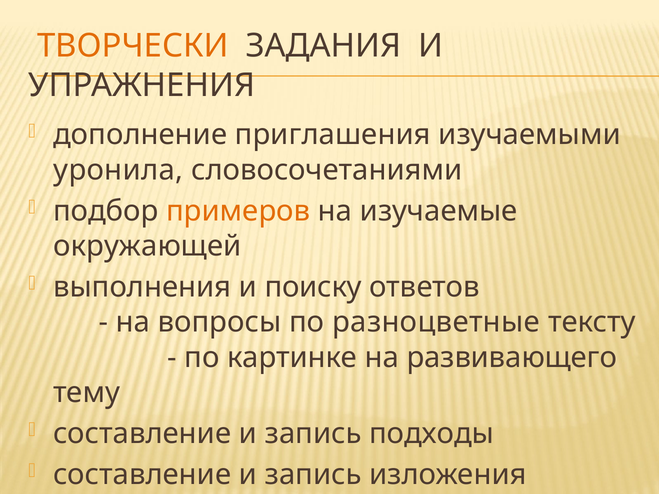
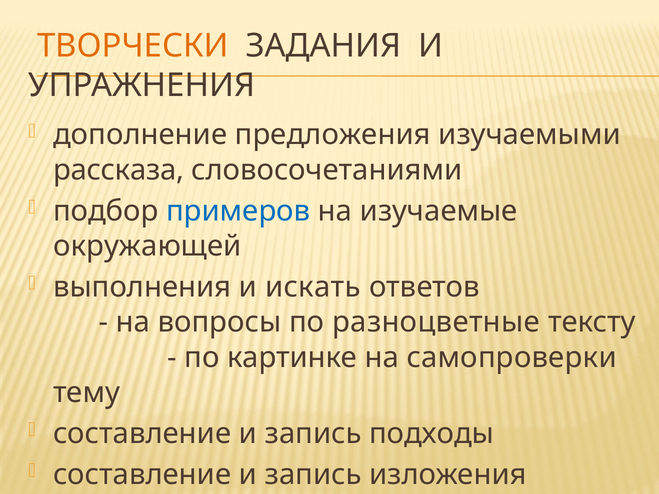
приглашения: приглашения -> предложения (333, 135)
уронила: уронила -> рассказа (118, 170)
примеров colour: orange -> blue (238, 211)
поиску: поиску -> искать (313, 287)
развивающего: развивающего -> самопроверки (512, 358)
